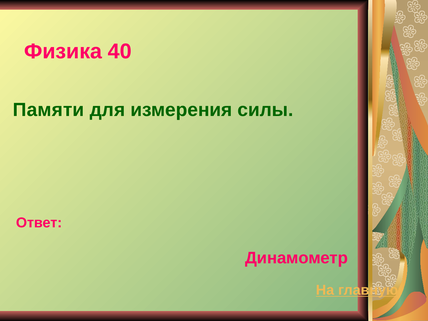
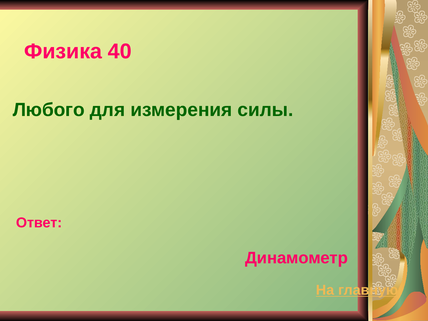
Памяти: Памяти -> Любого (49, 110)
